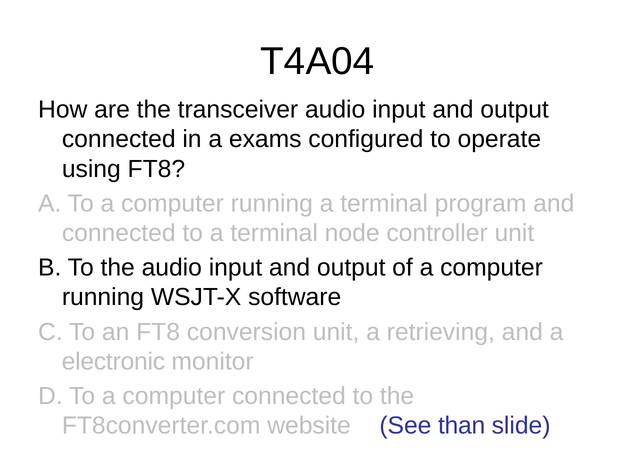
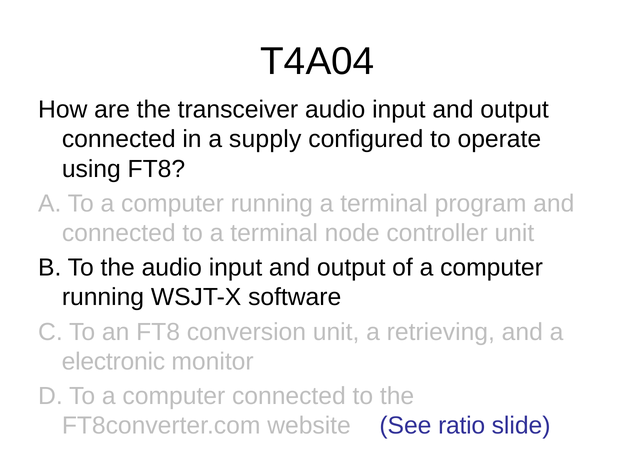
exams: exams -> supply (265, 139)
than: than -> ratio (462, 426)
